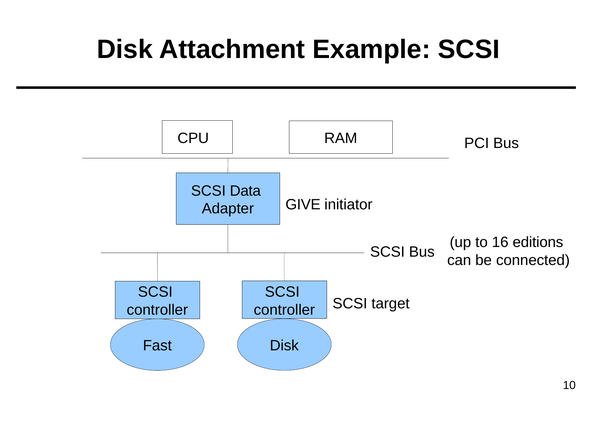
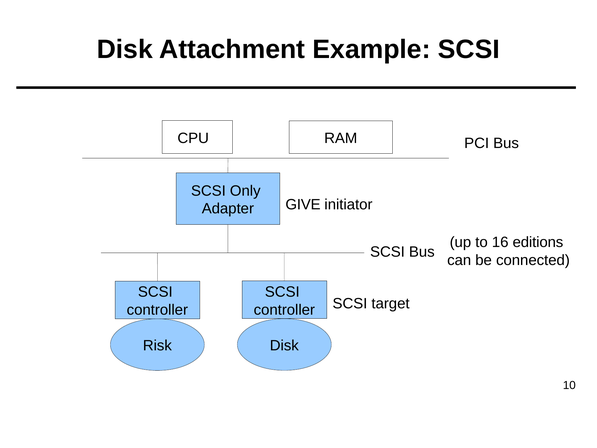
Data: Data -> Only (245, 191)
Fast: Fast -> Risk (157, 345)
